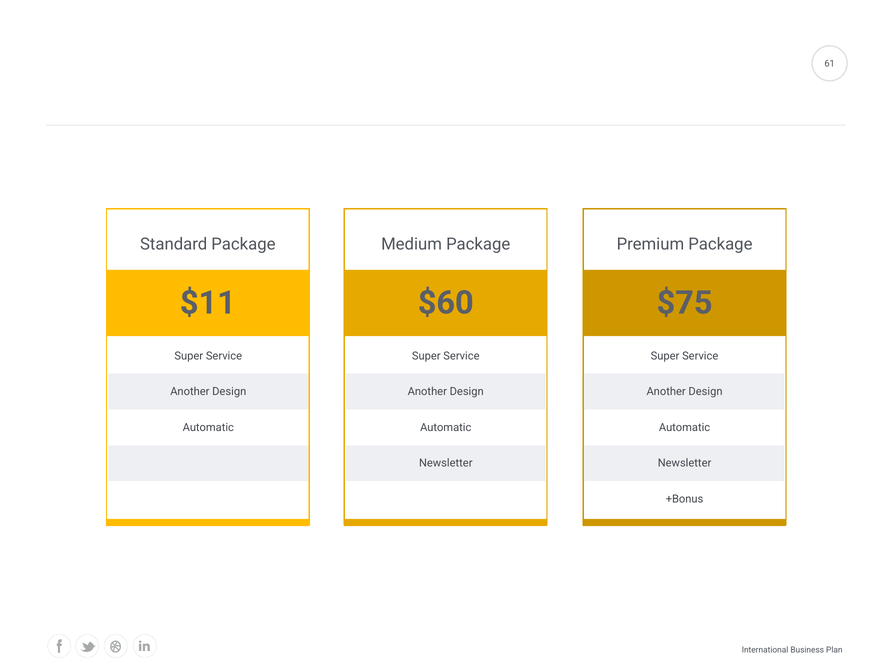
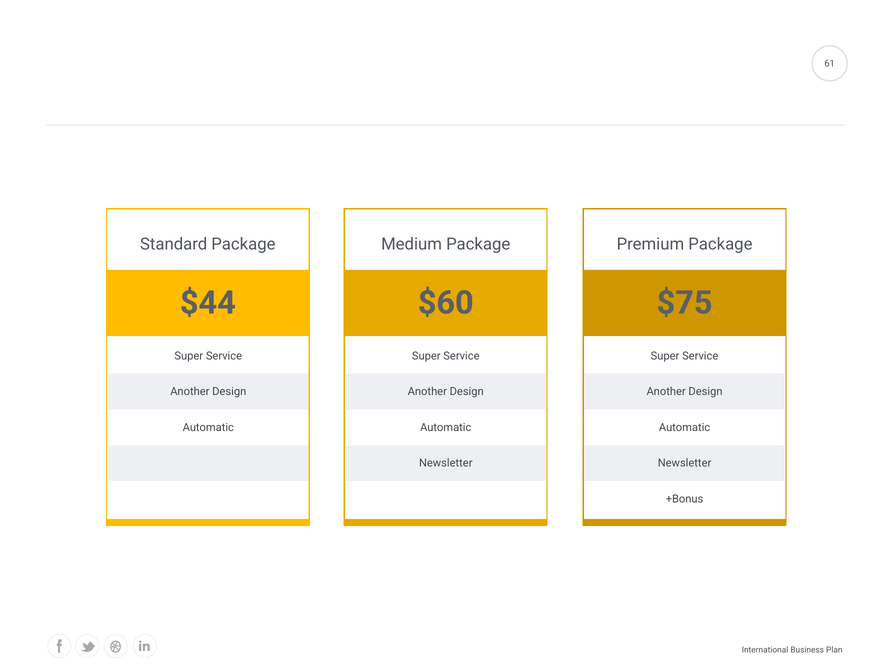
$11: $11 -> $44 (208, 303)
